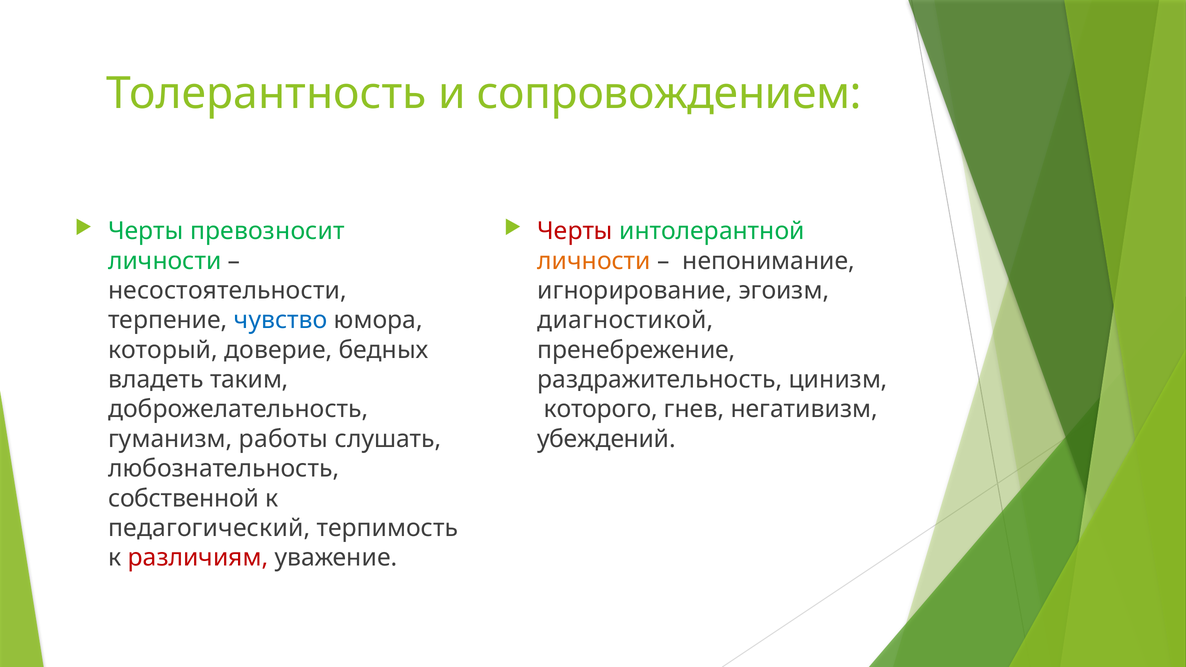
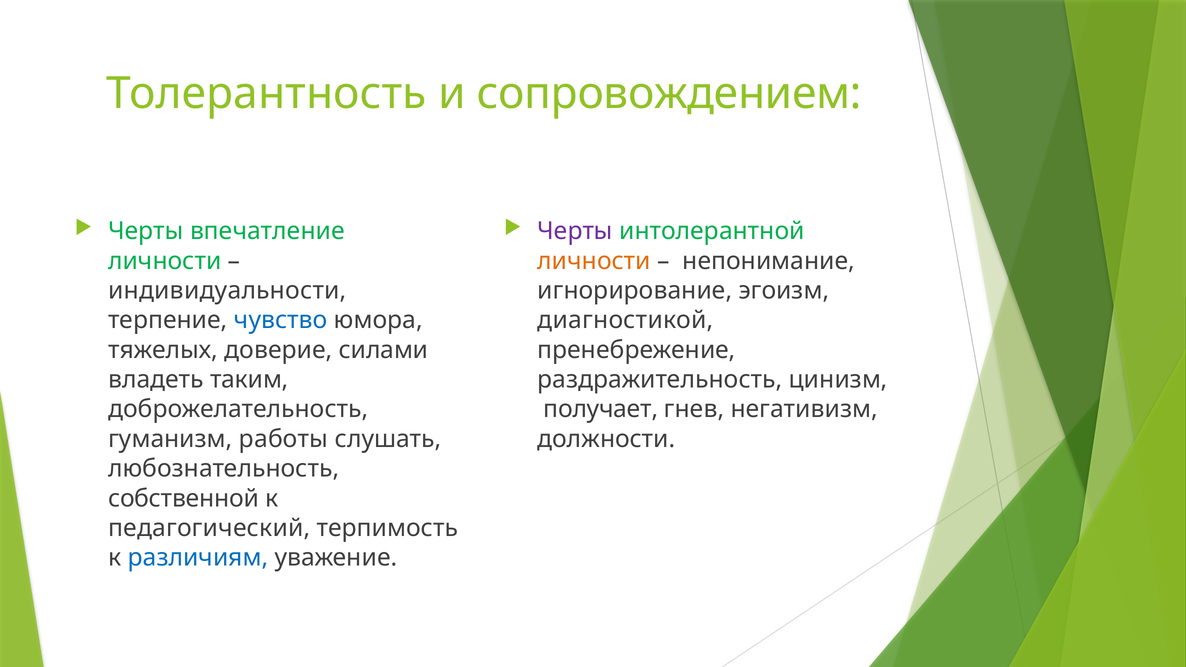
превозносит: превозносит -> впечатление (267, 231)
Черты colour: red -> purple (575, 231)
несостоятельности: несостоятельности -> индивидуальности (227, 291)
который: который -> тяжелых (163, 350)
бедных: бедных -> силами (384, 350)
которого: которого -> получает (601, 409)
убеждений: убеждений -> должности (606, 439)
различиям colour: red -> blue (198, 558)
